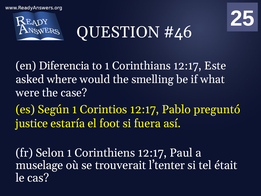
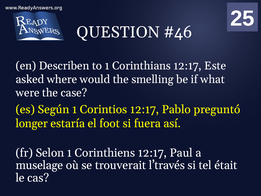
Diferencia: Diferencia -> Describen (64, 66)
justice: justice -> longer (32, 123)
l’tenter: l’tenter -> l’través (167, 165)
